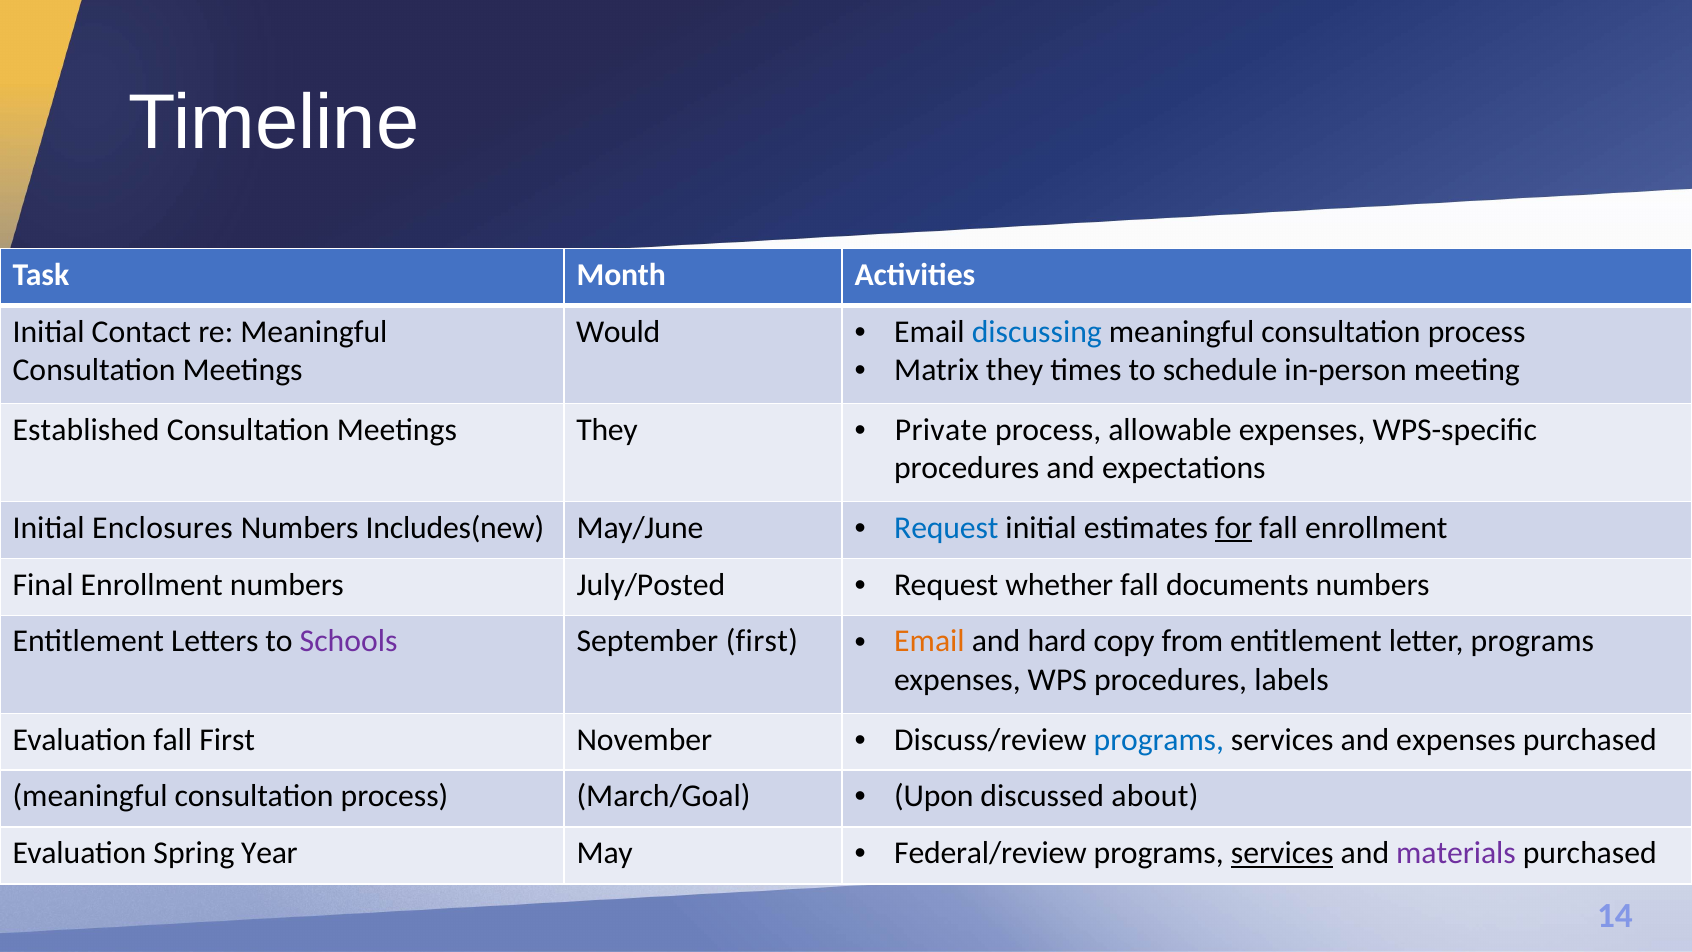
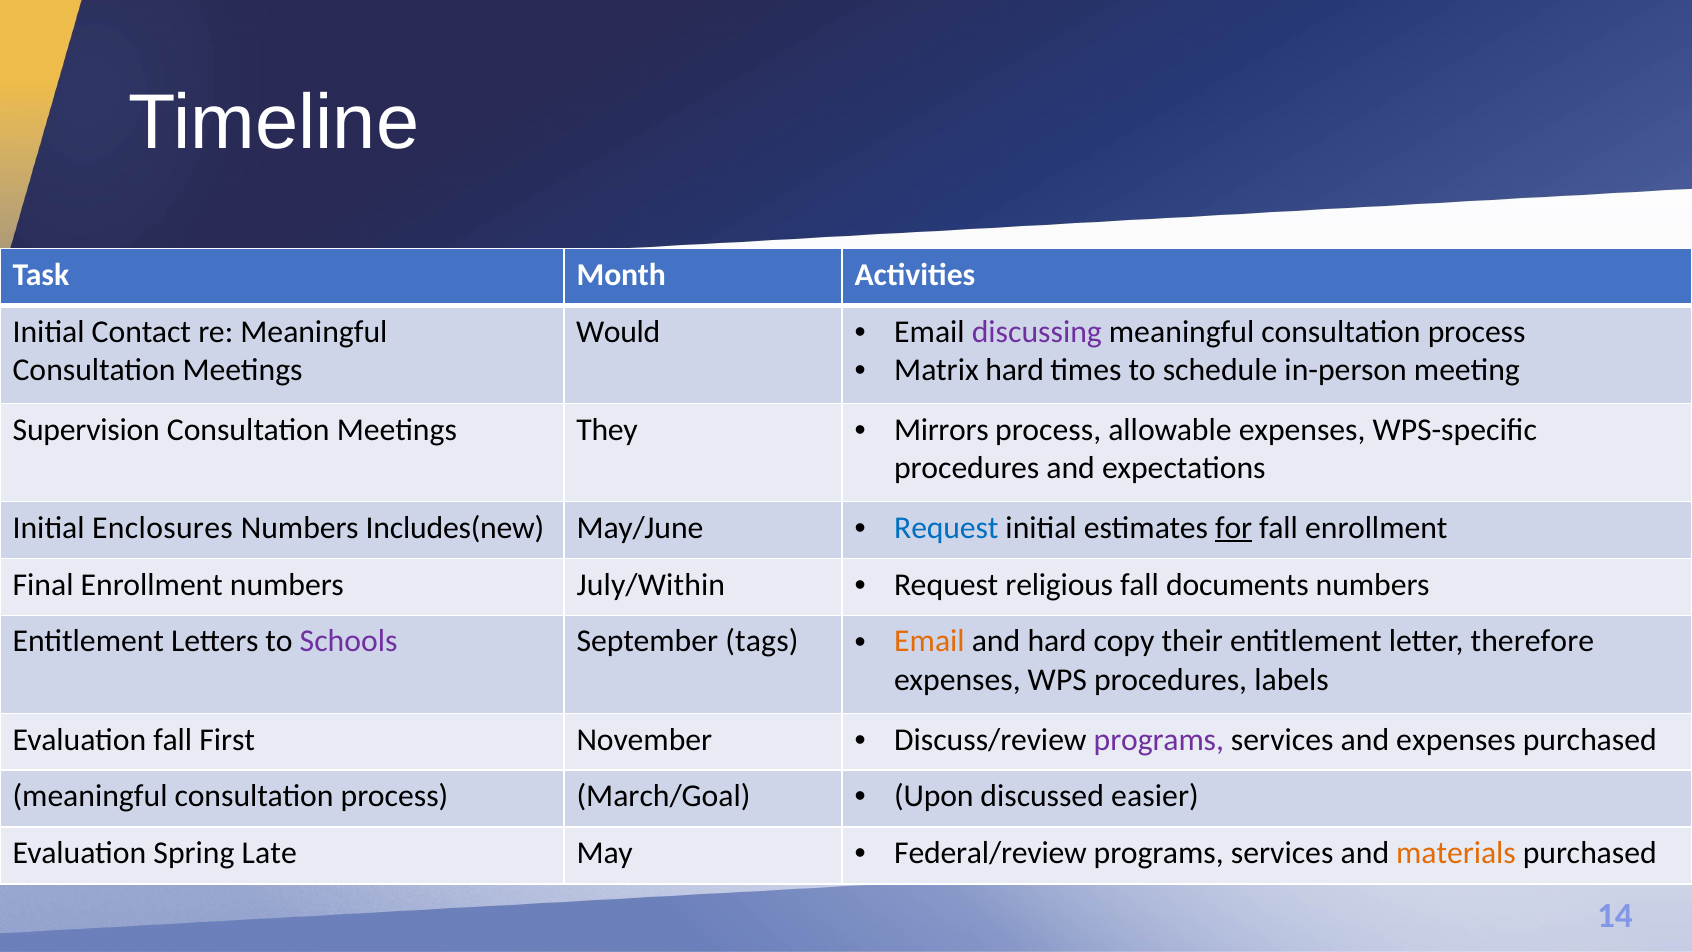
discussing colour: blue -> purple (1037, 332)
Matrix they: they -> hard (1015, 370)
Established: Established -> Supervision (86, 430)
Private: Private -> Mirrors (941, 430)
July/Posted: July/Posted -> July/Within (651, 584)
whether: whether -> religious (1059, 584)
September first: first -> tags (762, 641)
from: from -> their (1192, 641)
letter programs: programs -> therefore (1532, 641)
programs colour: blue -> purple (1159, 739)
about: about -> easier (1155, 796)
Year: Year -> Late (269, 853)
services underline: present -> none (1282, 853)
materials colour: purple -> orange (1456, 853)
